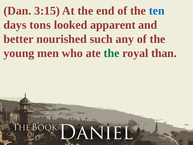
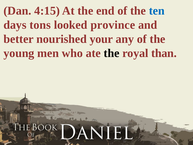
3:15: 3:15 -> 4:15 (47, 11)
apparent: apparent -> province (113, 25)
such: such -> your (101, 39)
the colour: green -> black (112, 53)
